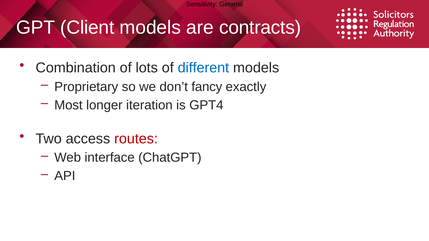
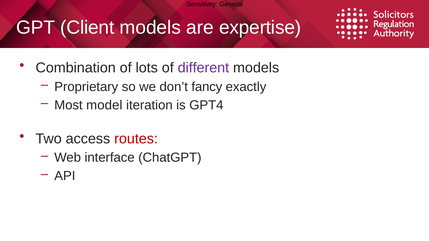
contracts: contracts -> expertise (260, 28)
different colour: blue -> purple (203, 68)
longer: longer -> model (104, 105)
